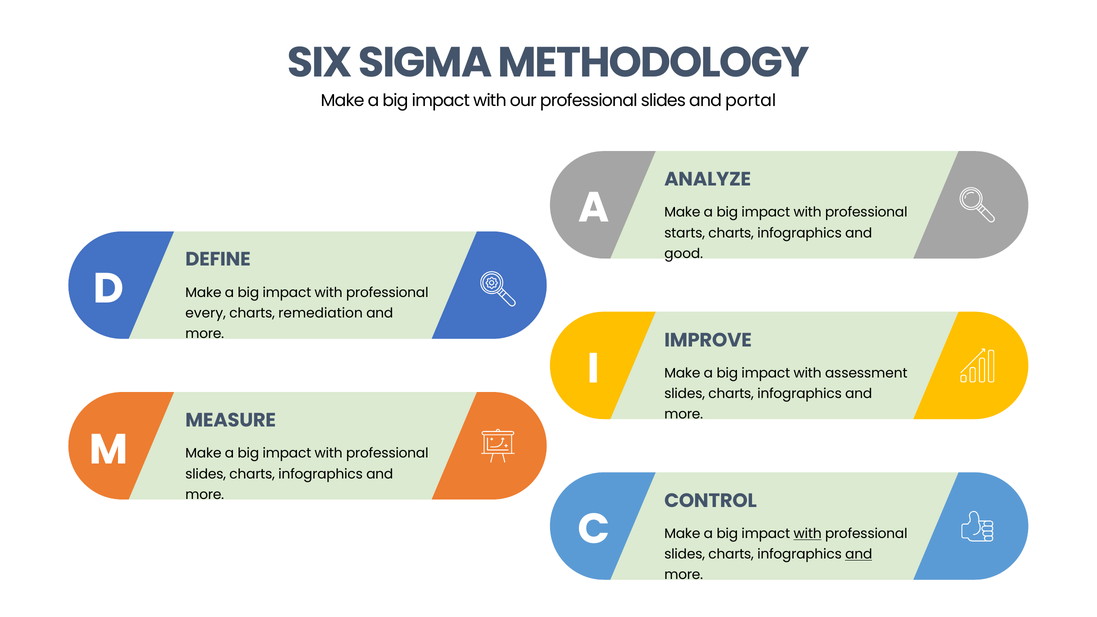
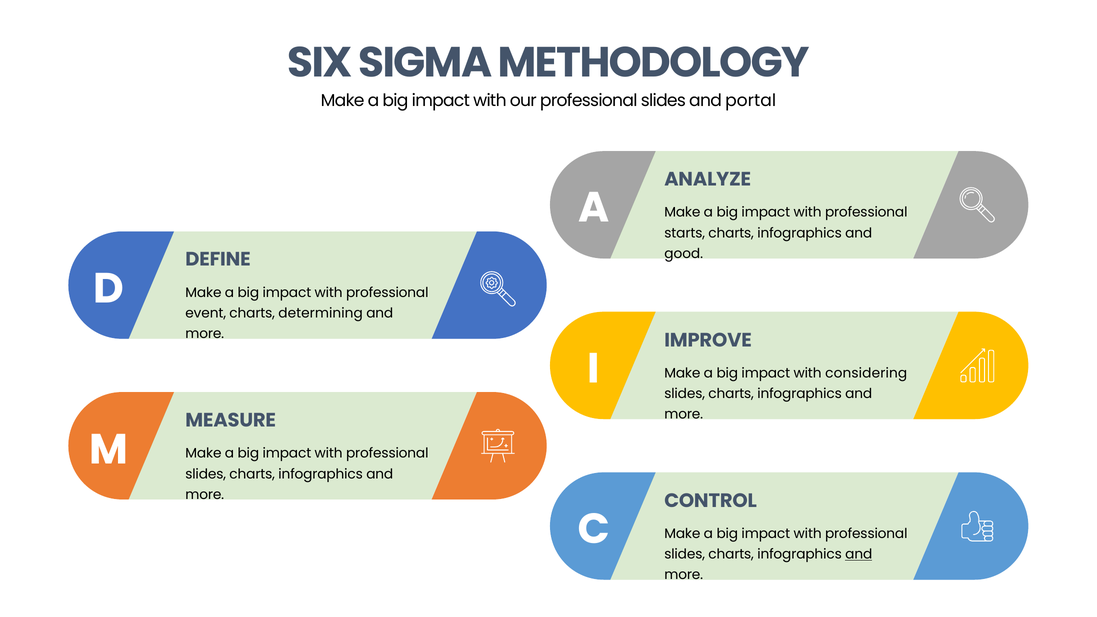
every: every -> event (206, 313)
remediation: remediation -> determining (321, 313)
assessment: assessment -> considering (866, 373)
with underline: present -> none (808, 534)
